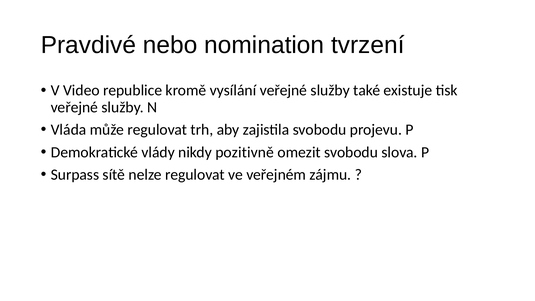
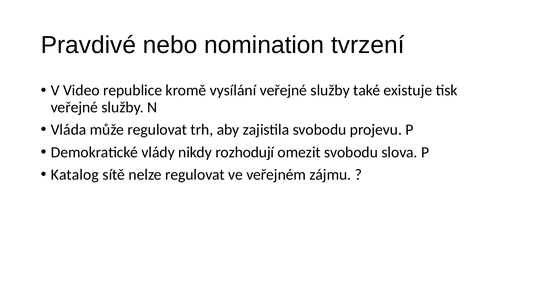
pozitivně: pozitivně -> rozhodují (245, 152)
Surpass: Surpass -> Katalog (75, 175)
